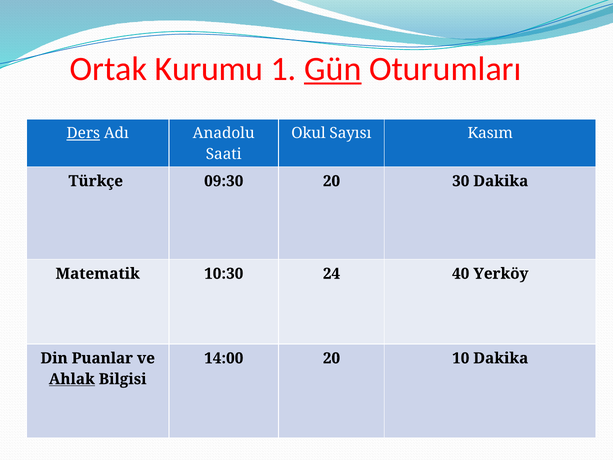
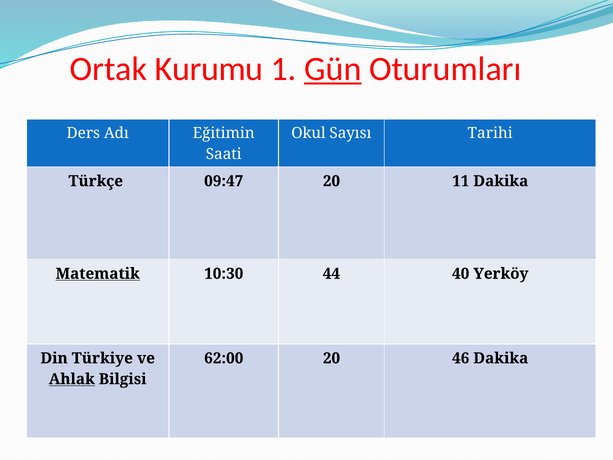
Ders underline: present -> none (83, 133)
Anadolu: Anadolu -> Eğitimin (224, 133)
Kasım: Kasım -> Tarihi (490, 133)
09:30: 09:30 -> 09:47 (224, 181)
30: 30 -> 11 (461, 181)
Matematik underline: none -> present (98, 274)
24: 24 -> 44 (331, 274)
Puanlar: Puanlar -> Türkiye (102, 358)
14:00: 14:00 -> 62:00 (224, 358)
10: 10 -> 46 (461, 358)
